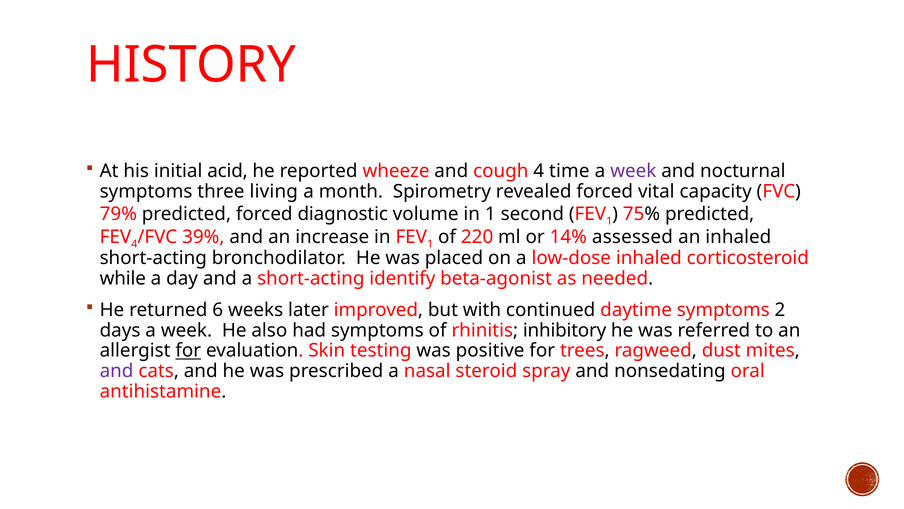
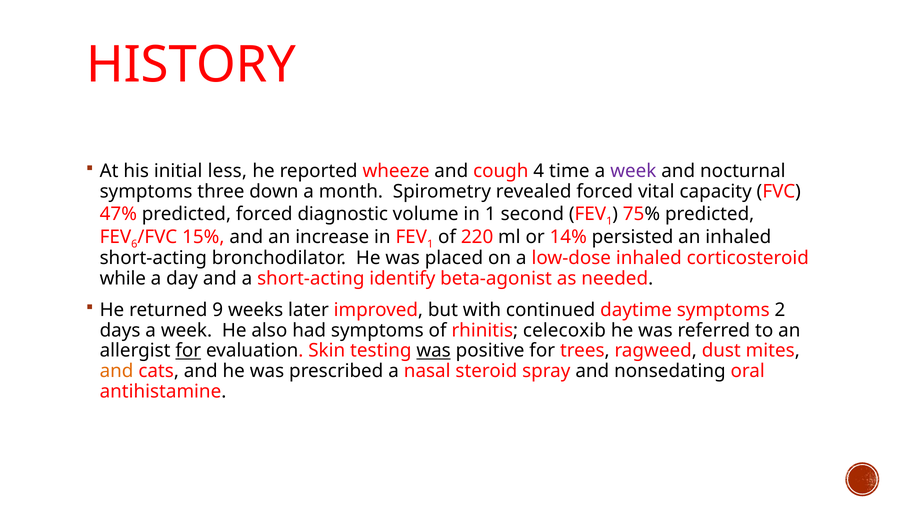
acid: acid -> less (227, 171)
living: living -> down (274, 191)
79%: 79% -> 47% (118, 214)
4: 4 -> 6 (134, 244)
39%: 39% -> 15% (203, 237)
assessed: assessed -> persisted (633, 237)
6: 6 -> 9 (218, 310)
inhibitory: inhibitory -> celecoxib (564, 330)
was underline: none -> present (434, 350)
and colour: purple -> orange (117, 371)
